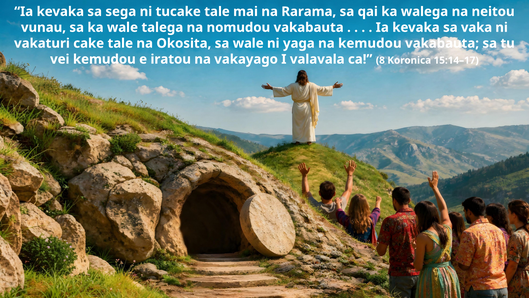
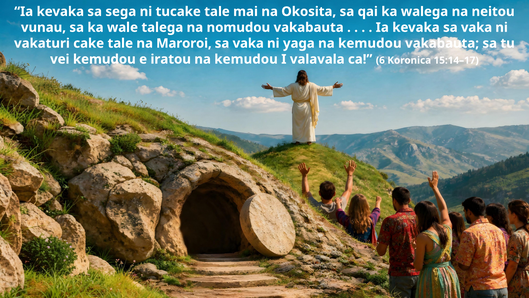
Rarama: Rarama -> Okosita (309, 12)
Okosita: Okosita -> Maroroi (184, 43)
wale: wale -> vaka (248, 43)
vakayago: vakayago -> kemudou (246, 59)
8: 8 -> 6 (380, 60)
